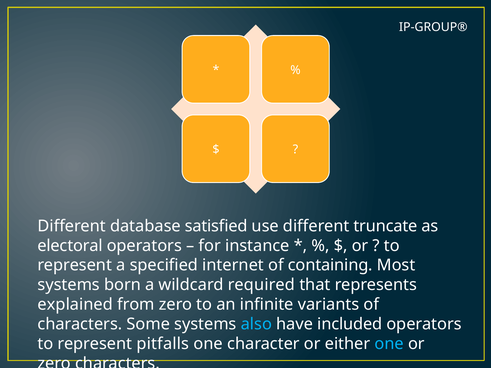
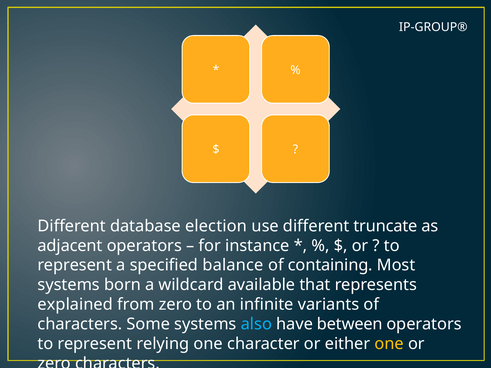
satisfied: satisfied -> election (216, 226)
electoral: electoral -> adjacent (70, 246)
internet: internet -> balance (233, 265)
required: required -> available (261, 285)
included: included -> between (350, 324)
pitfalls: pitfalls -> relying (163, 344)
one colour: light blue -> yellow (389, 344)
